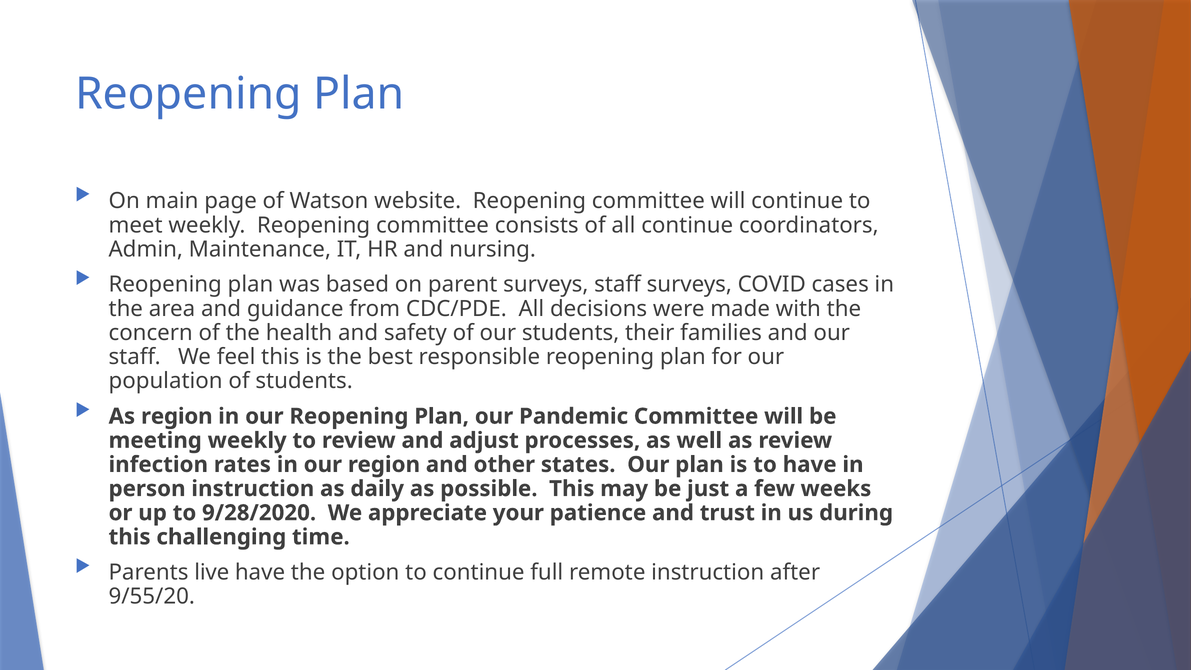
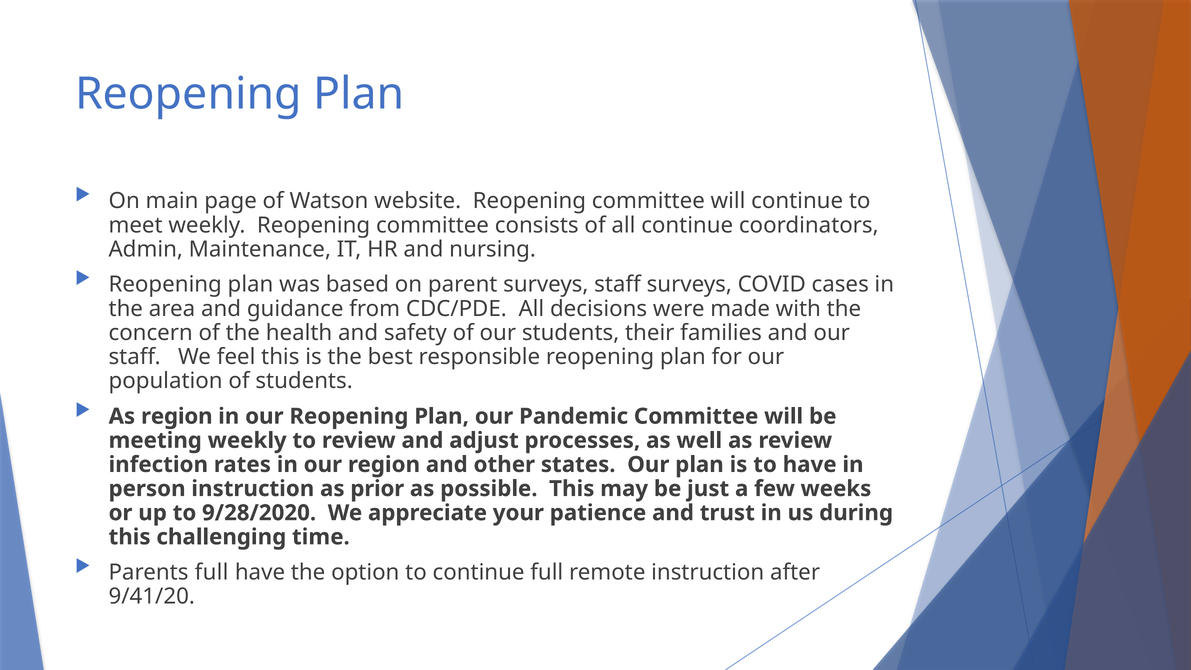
daily: daily -> prior (377, 489)
Parents live: live -> full (212, 572)
9/55/20: 9/55/20 -> 9/41/20 (152, 596)
